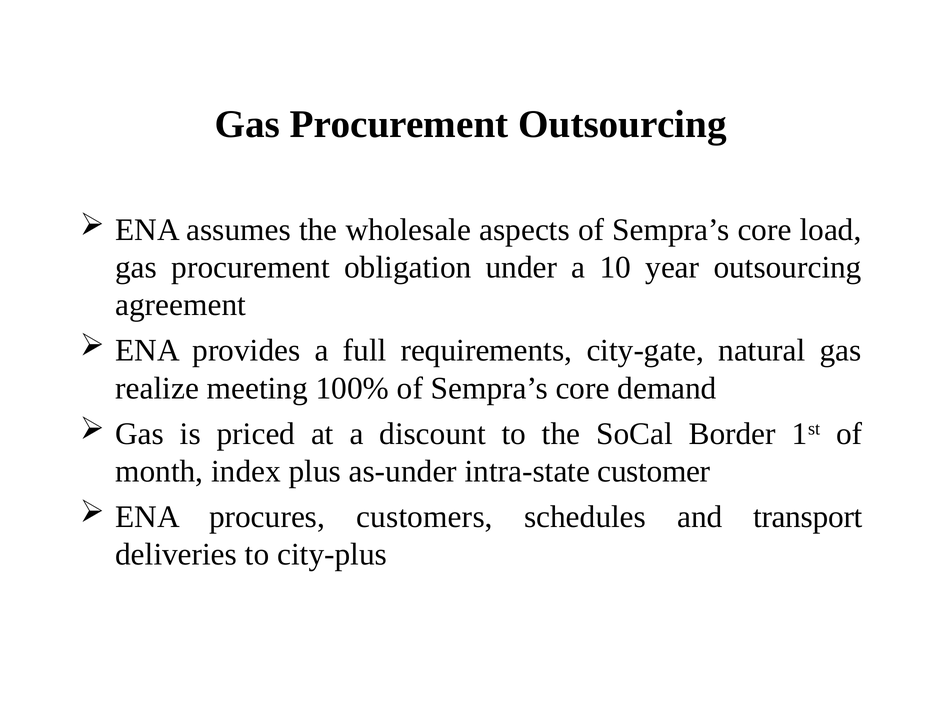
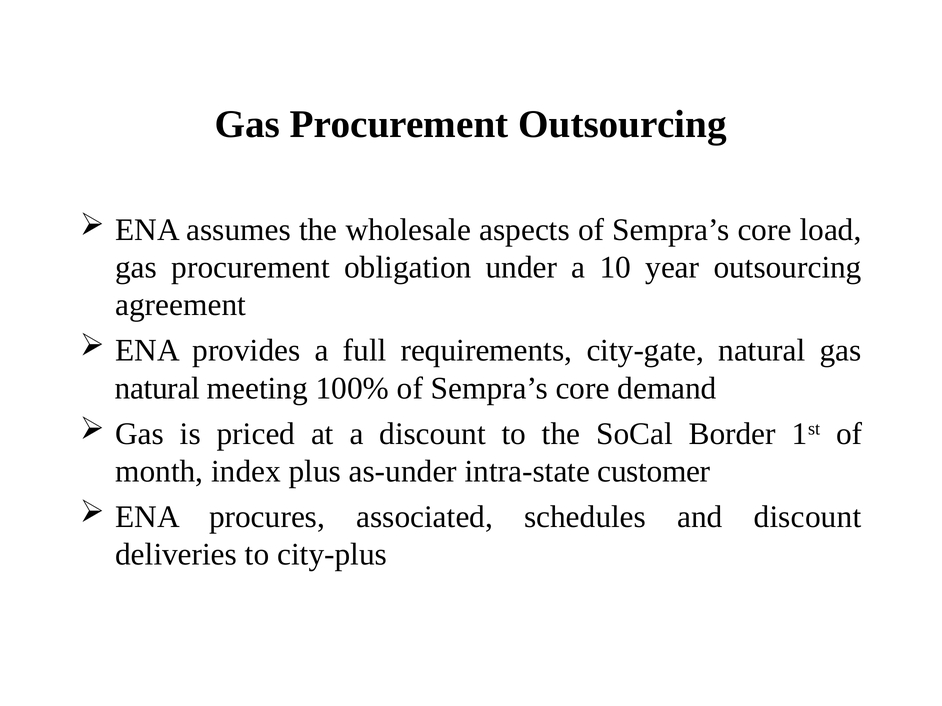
realize: realize -> natural (157, 389)
customers: customers -> associated (425, 517)
and transport: transport -> discount (808, 517)
